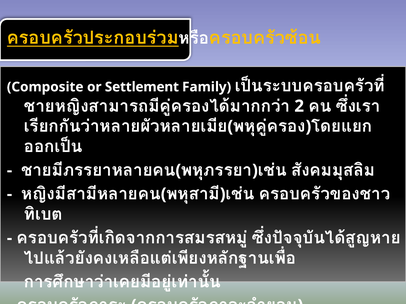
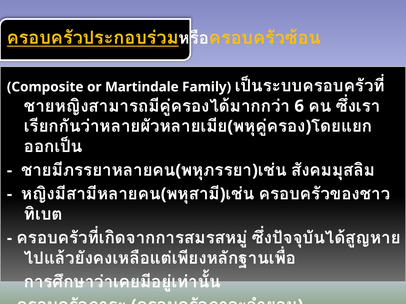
Settlement: Settlement -> Martindale (142, 87)
2: 2 -> 6 (299, 106)
